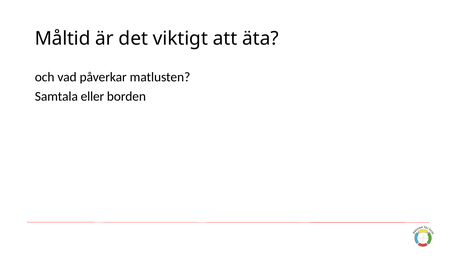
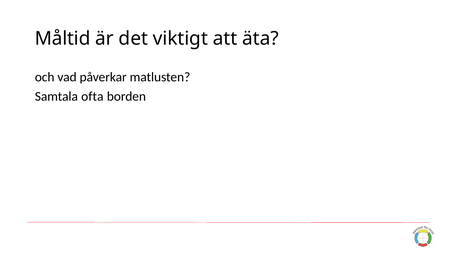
eller: eller -> ofta (92, 96)
